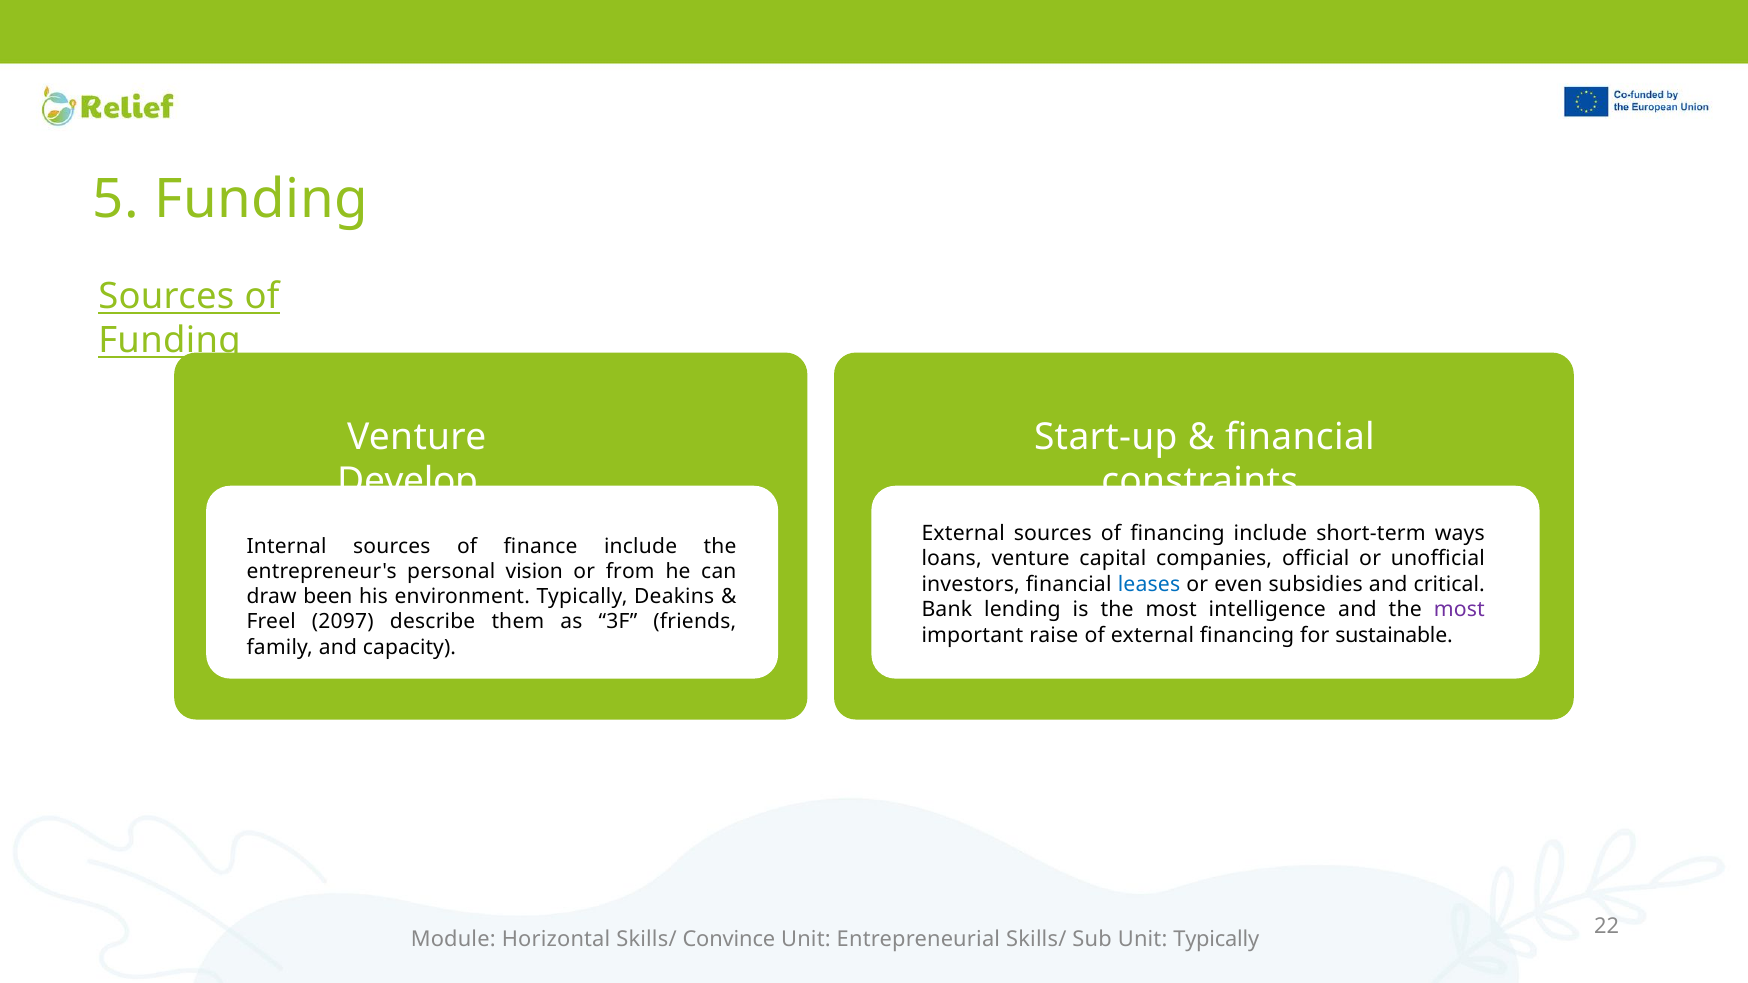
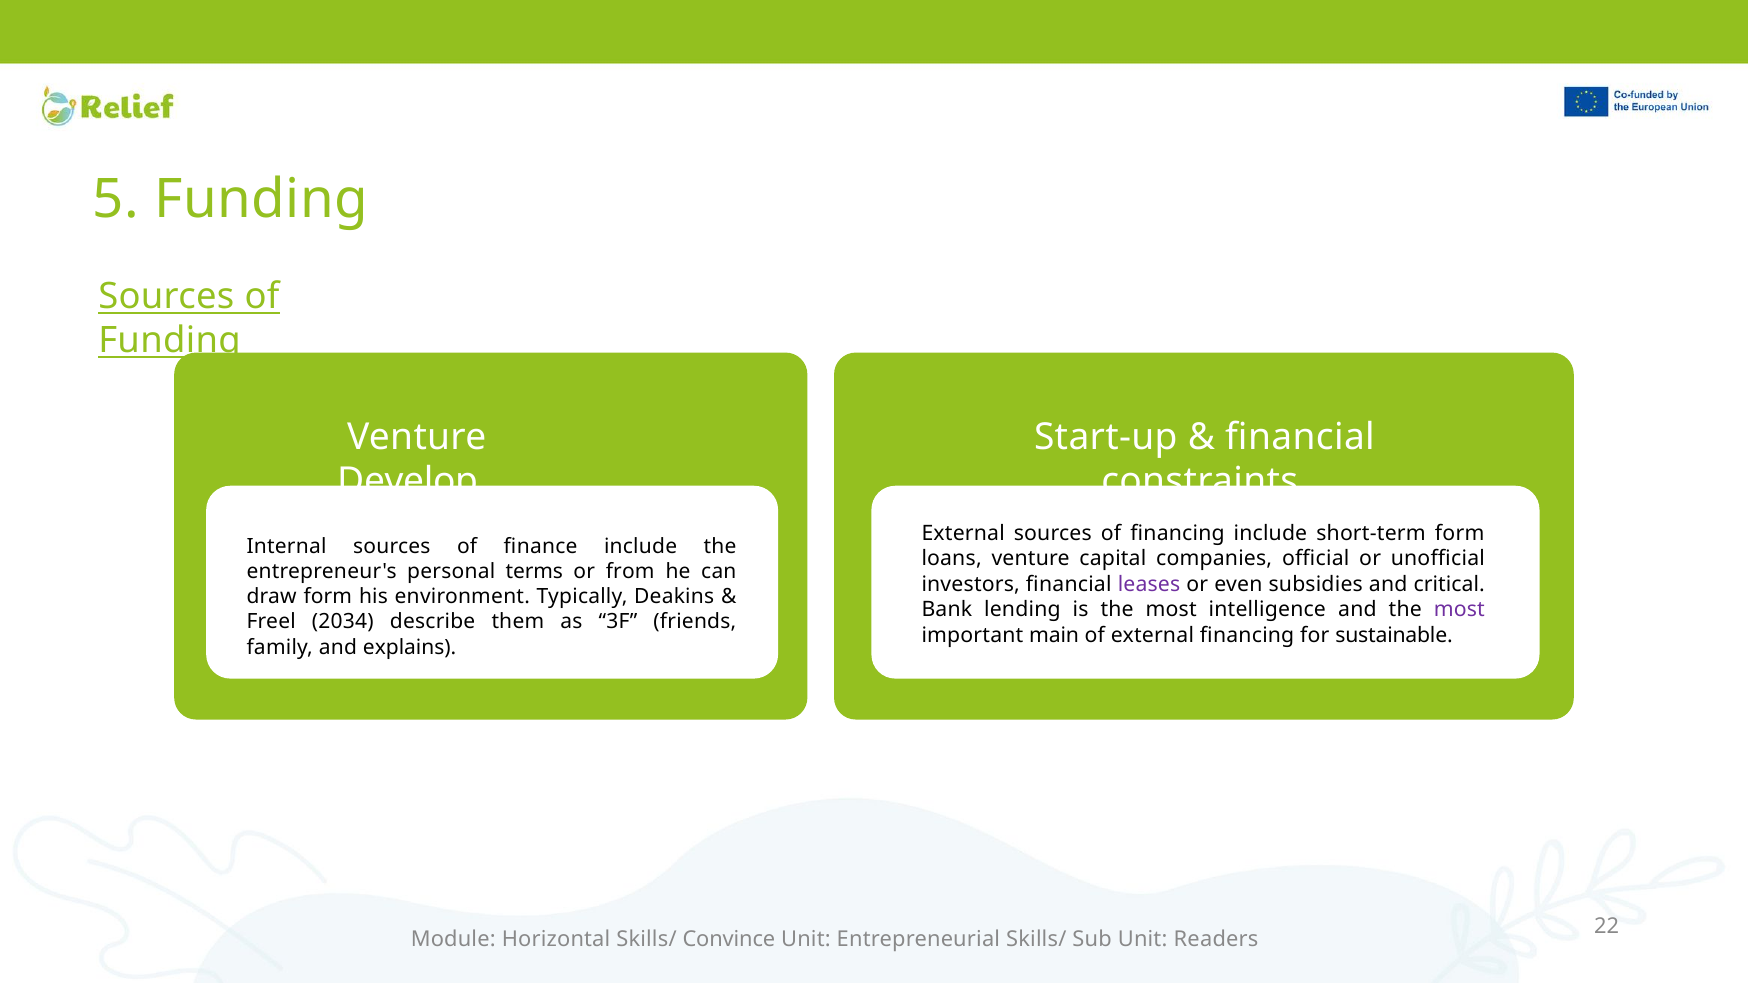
short-term ways: ways -> form (1460, 534)
vision: vision -> terms (534, 572)
leases colour: blue -> purple (1149, 584)
draw been: been -> form (328, 597)
2097: 2097 -> 2034 (343, 622)
raise: raise -> main (1054, 635)
capacity: capacity -> explains (410, 647)
Unit Typically: Typically -> Readers (1216, 939)
